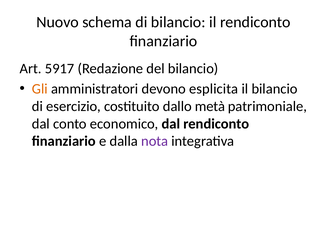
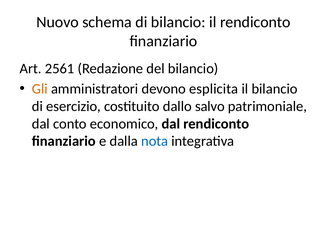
5917: 5917 -> 2561 (60, 69)
metà: metà -> salvo (210, 106)
nota colour: purple -> blue (155, 141)
